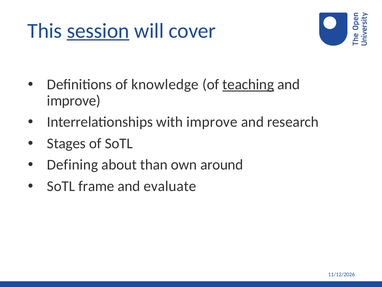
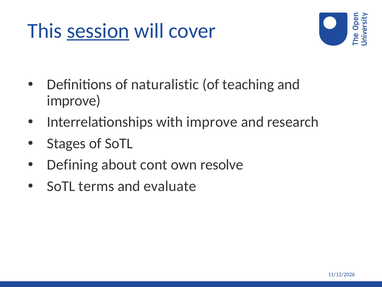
knowledge: knowledge -> naturalistic (165, 84)
teaching underline: present -> none (248, 84)
than: than -> cont (154, 165)
around: around -> resolve (222, 165)
frame: frame -> terms (96, 186)
